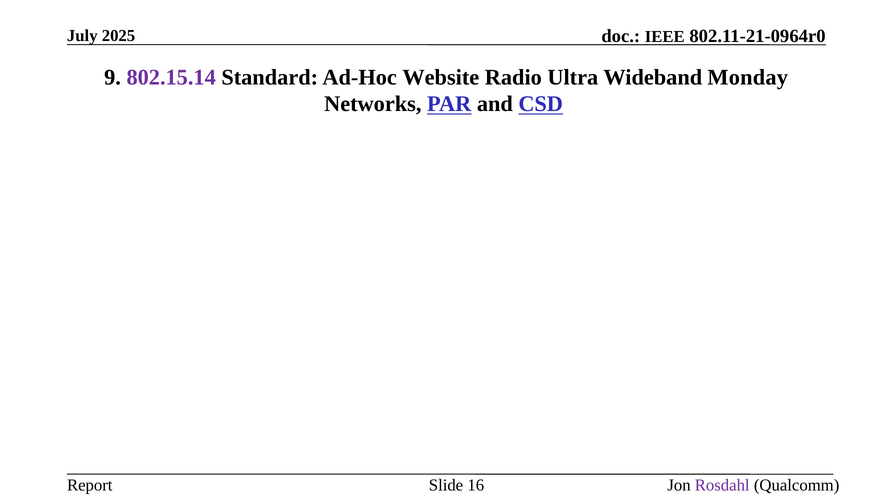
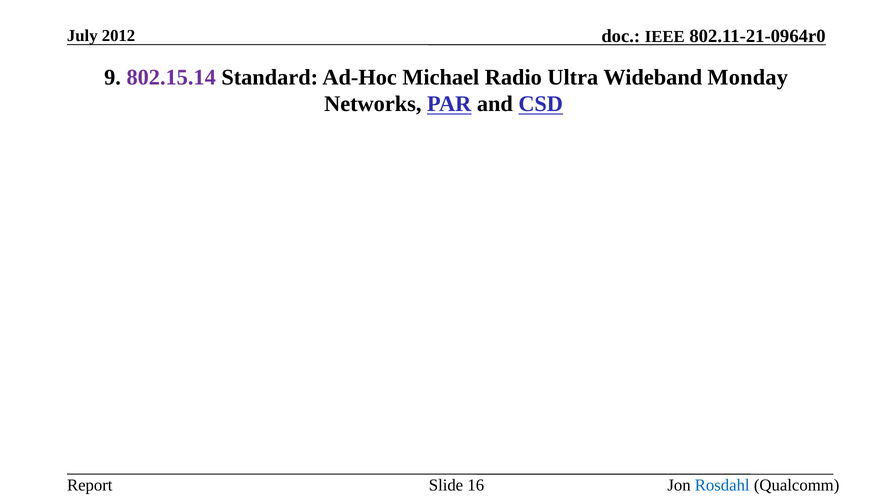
2025: 2025 -> 2012 (118, 36)
Website: Website -> Michael (441, 77)
Rosdahl colour: purple -> blue (722, 485)
